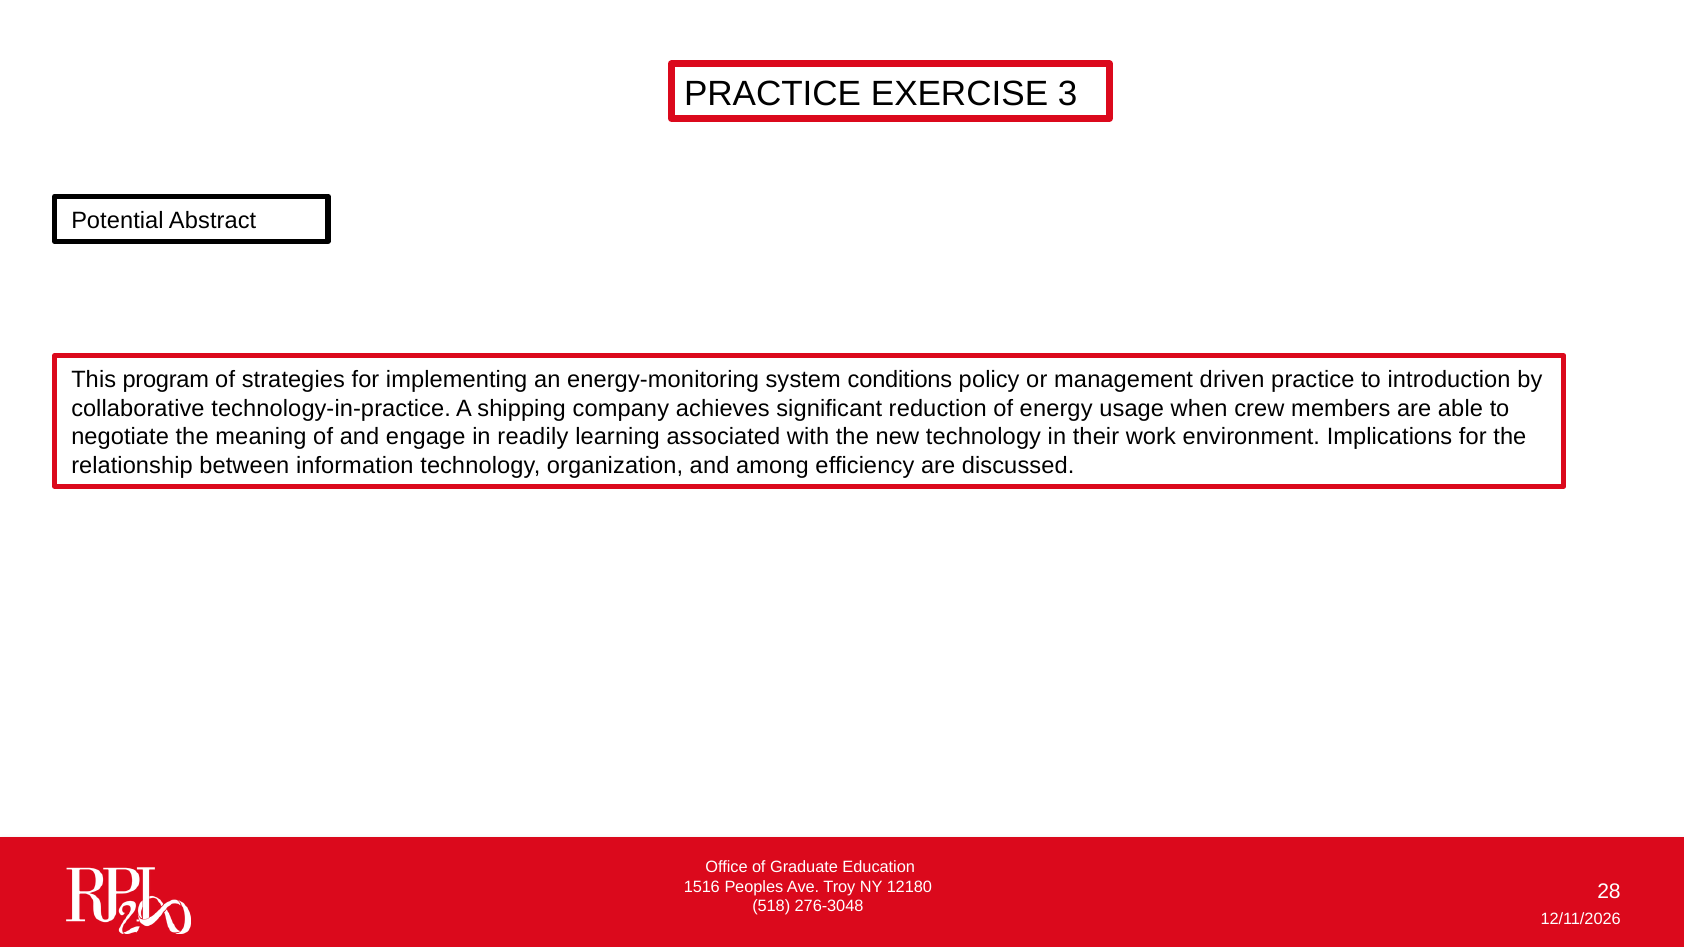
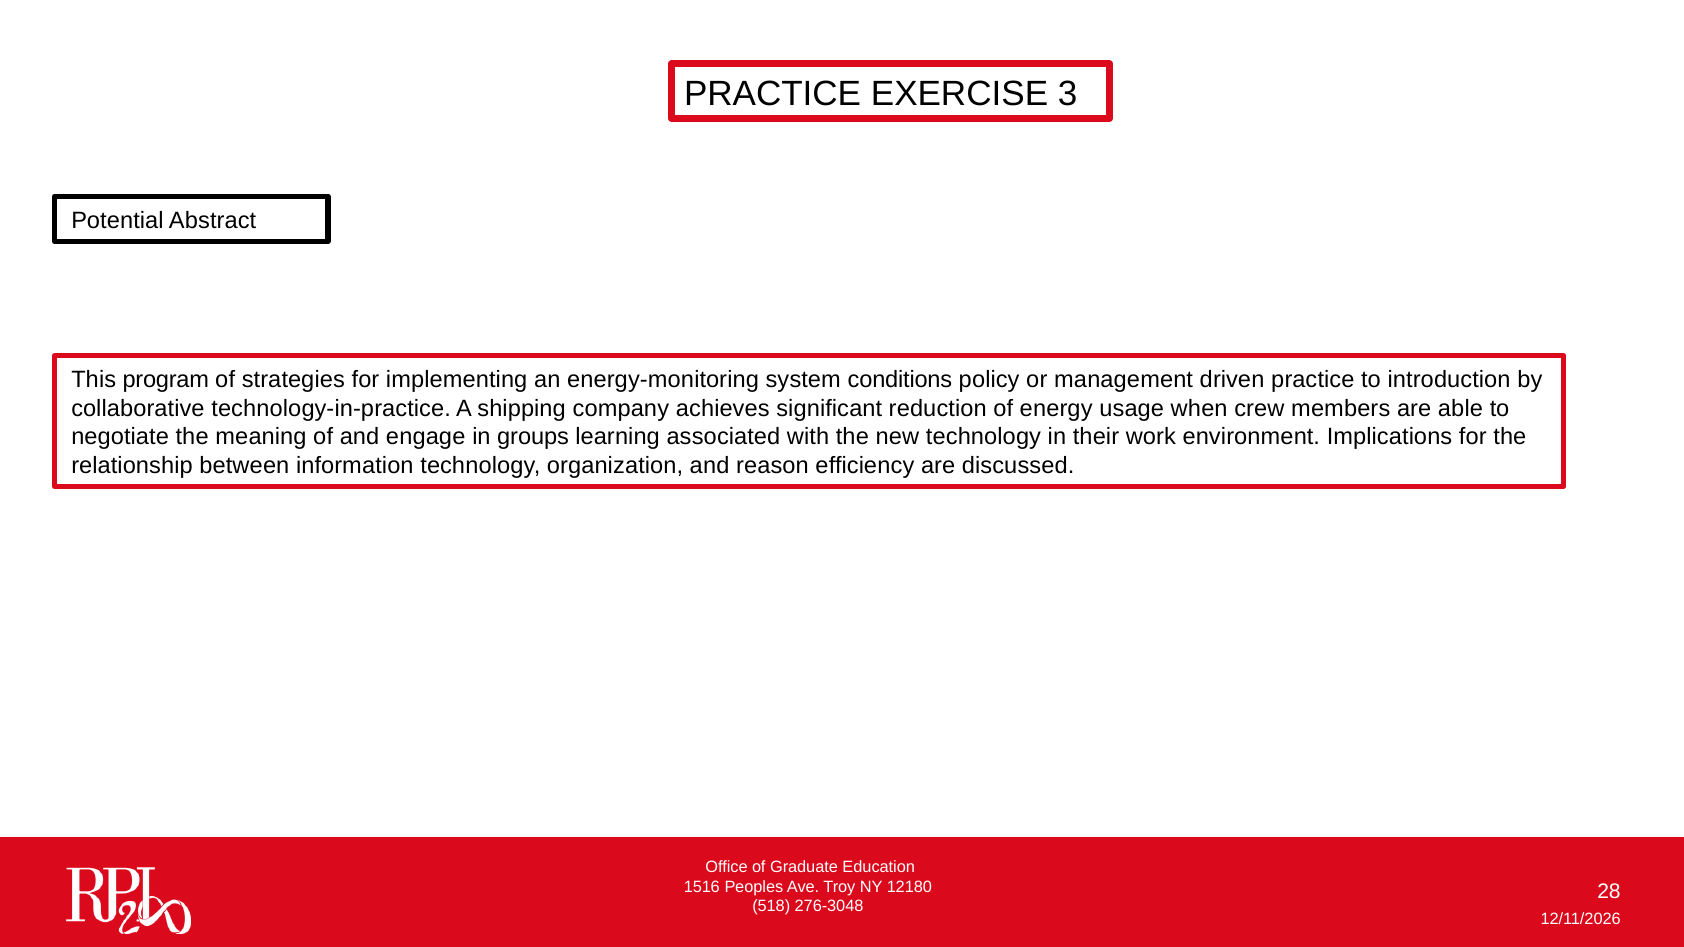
readily: readily -> groups (533, 437)
among: among -> reason (772, 466)
